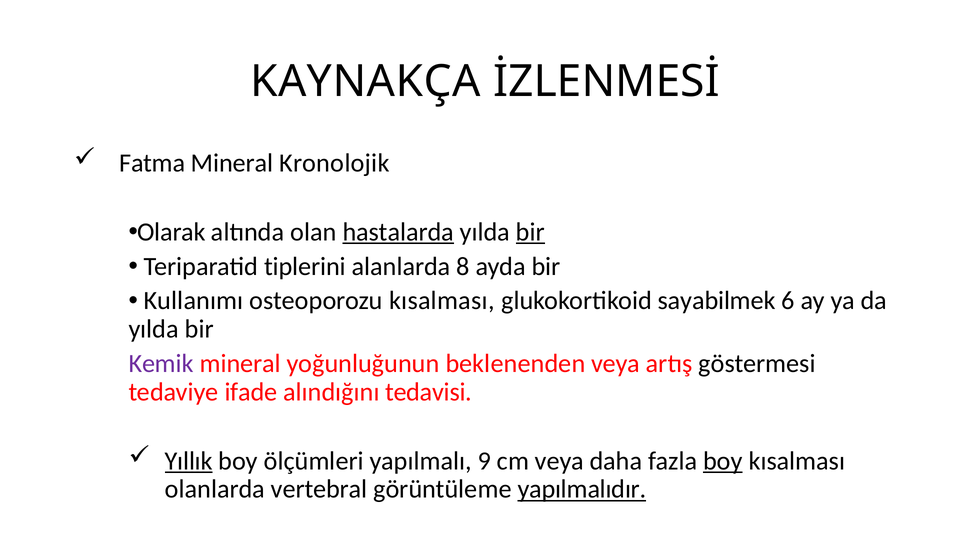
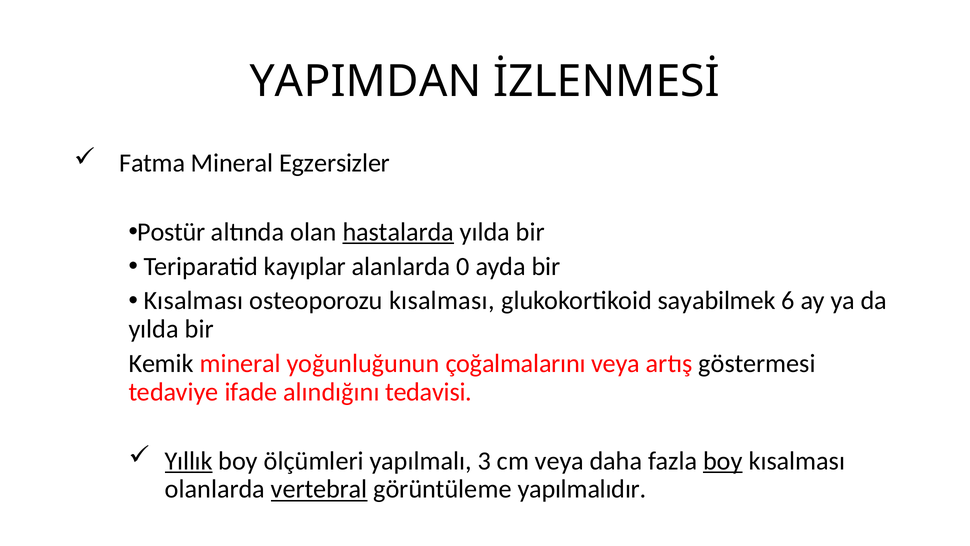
KAYNAKÇA: KAYNAKÇA -> YAPIMDAN (365, 81)
Kronolojik: Kronolojik -> Egzersizler (335, 163)
Olarak: Olarak -> Postür (171, 232)
bir underline: present -> none (530, 232)
tiplerini: tiplerini -> kayıplar (305, 266)
8: 8 -> 0 (463, 266)
Kullanımı: Kullanımı -> Kısalması (193, 301)
Kemik colour: purple -> black (161, 363)
beklenenden: beklenenden -> çoğalmalarını (516, 363)
9: 9 -> 3 (484, 461)
vertebral underline: none -> present (319, 489)
yapılmalıdır underline: present -> none (582, 489)
